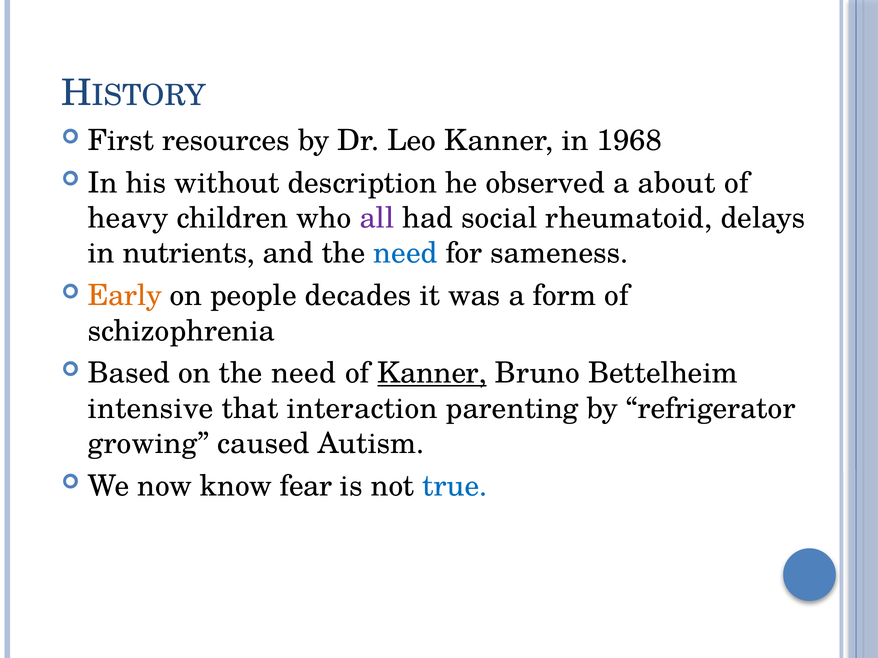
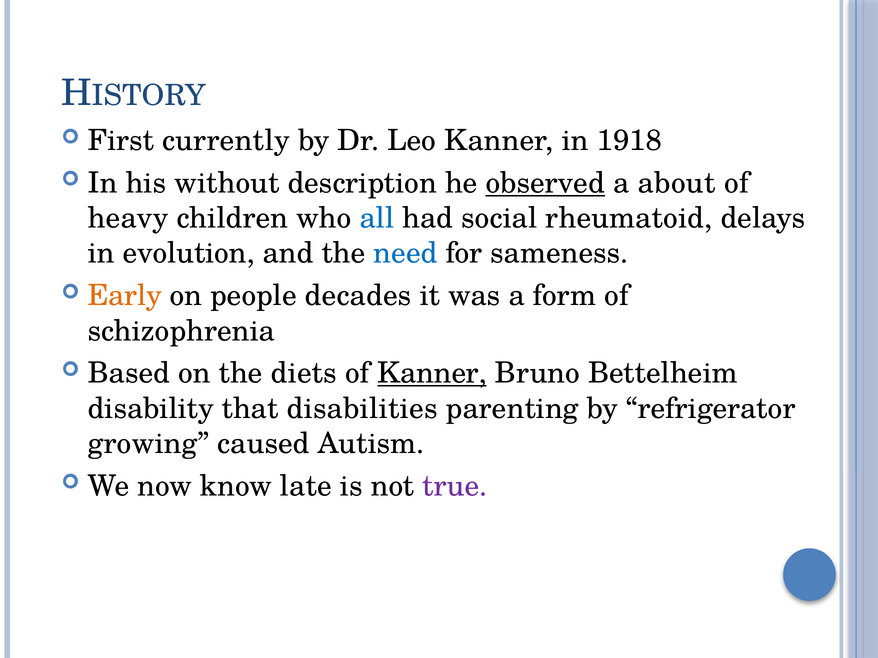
resources: resources -> currently (226, 141)
1968: 1968 -> 1918 (629, 141)
observed underline: none -> present (545, 183)
all colour: purple -> blue (377, 218)
nutrients: nutrients -> evolution (189, 254)
on the need: need -> diets (304, 374)
intensive: intensive -> disability (151, 409)
interaction: interaction -> disabilities (362, 409)
fear: fear -> late (306, 486)
true colour: blue -> purple (455, 486)
